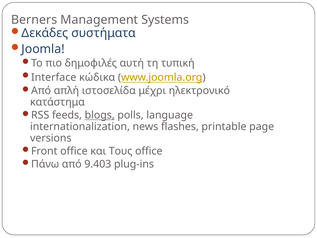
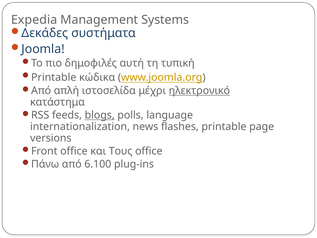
Berners: Berners -> Expedia (34, 20)
Interface: Interface -> Printable (54, 77)
ηλεκτρονικό underline: none -> present (199, 91)
9.403: 9.403 -> 6.100 (98, 164)
